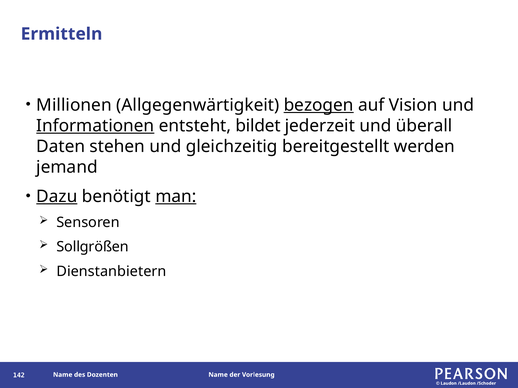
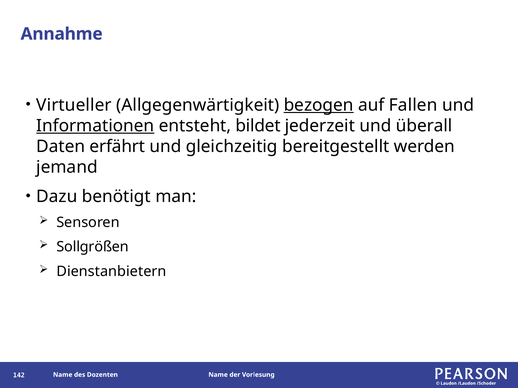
Ermitteln: Ermitteln -> Annahme (62, 34)
Millionen: Millionen -> Virtueller (74, 105)
Vision: Vision -> Fallen (413, 105)
stehen: stehen -> erfährt (117, 147)
Dazu underline: present -> none (57, 197)
man underline: present -> none (176, 197)
